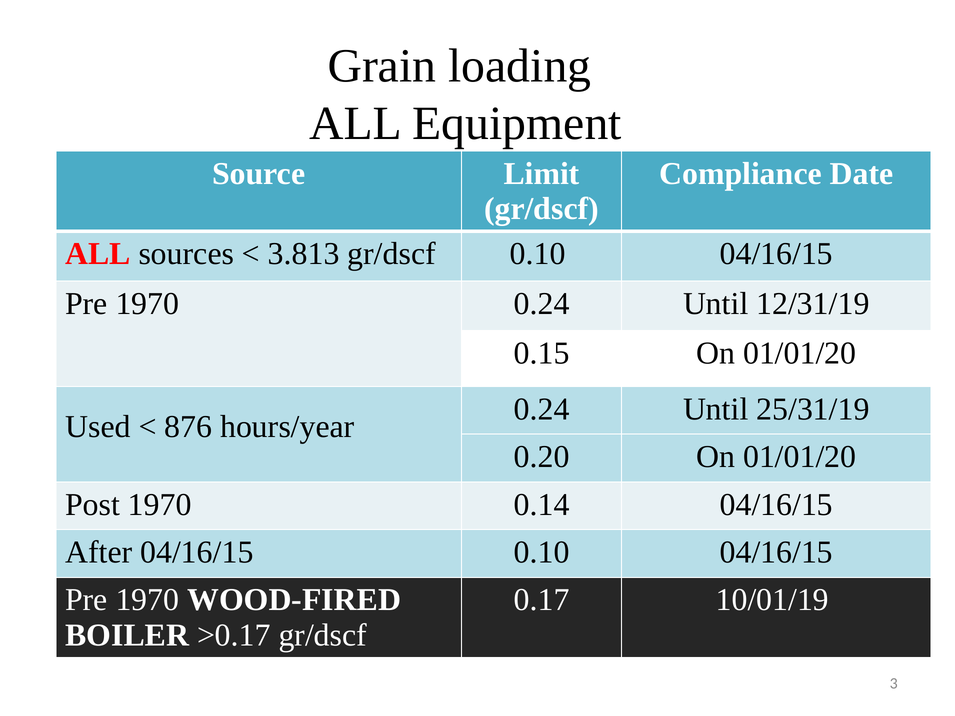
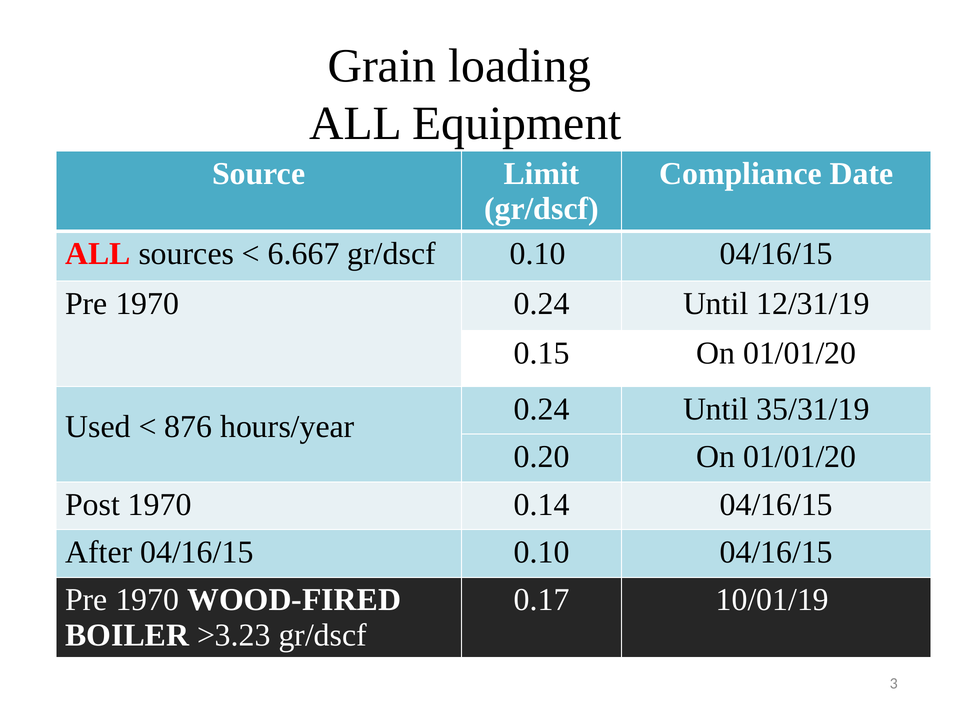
3.813: 3.813 -> 6.667 (304, 254)
25/31/19: 25/31/19 -> 35/31/19 (813, 409)
>0.17: >0.17 -> >3.23 (234, 635)
